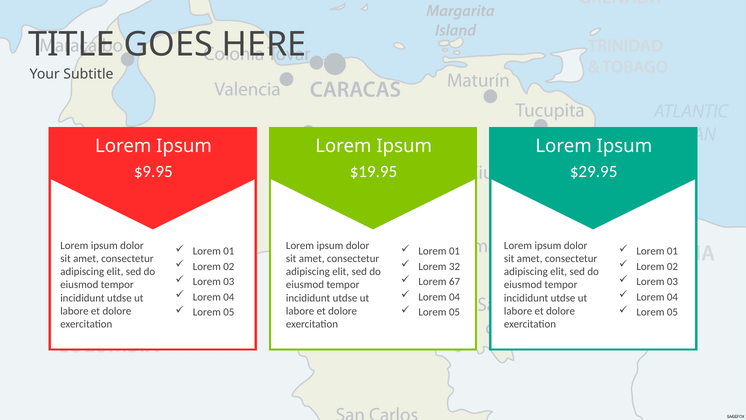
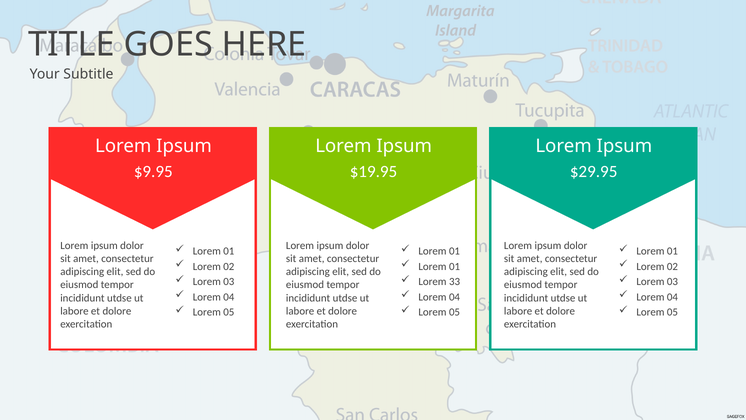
32: 32 -> 01 (455, 266)
67: 67 -> 33 (455, 282)
